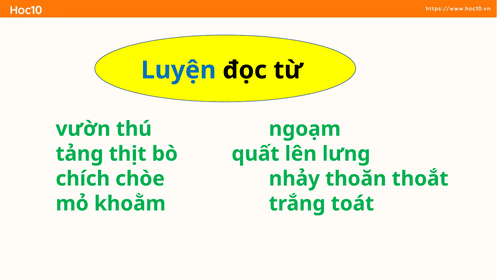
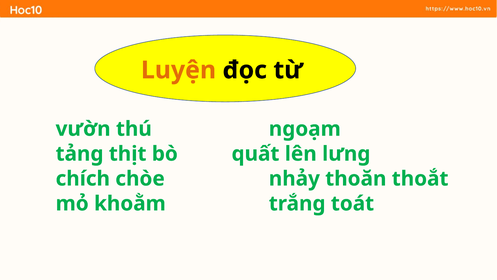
Luyện colour: blue -> orange (179, 70)
